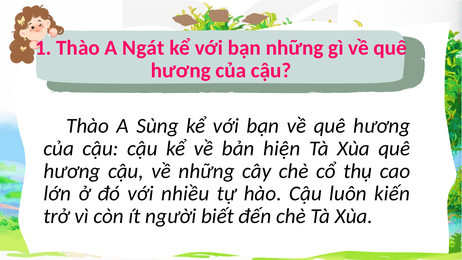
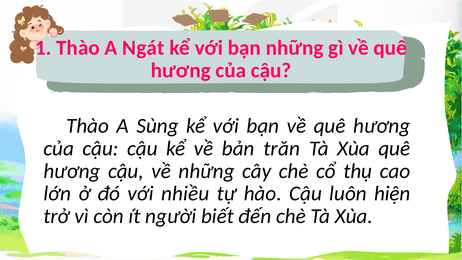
hiện: hiện -> trăn (282, 148)
kiến: kiến -> hiện (392, 193)
